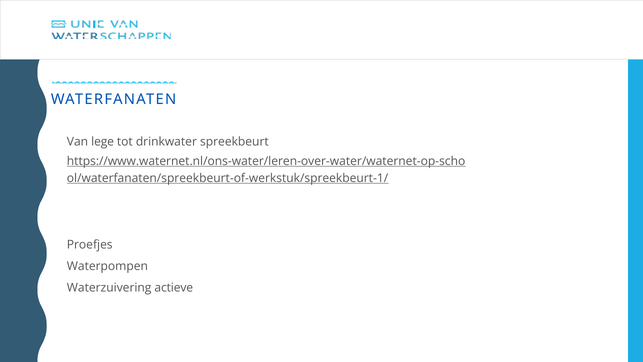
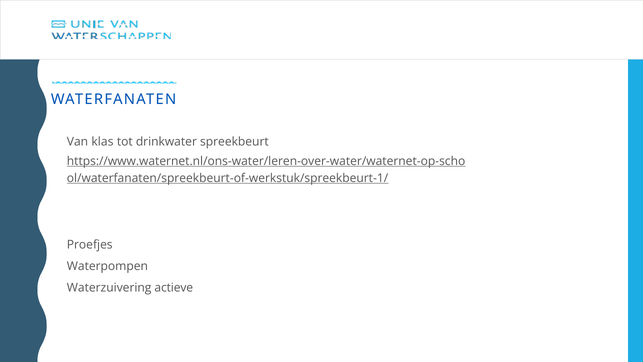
lege: lege -> klas (102, 142)
